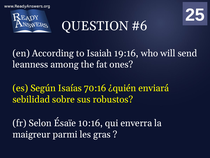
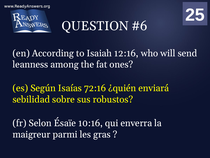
19:16: 19:16 -> 12:16 (126, 53)
70:16: 70:16 -> 72:16 (95, 88)
